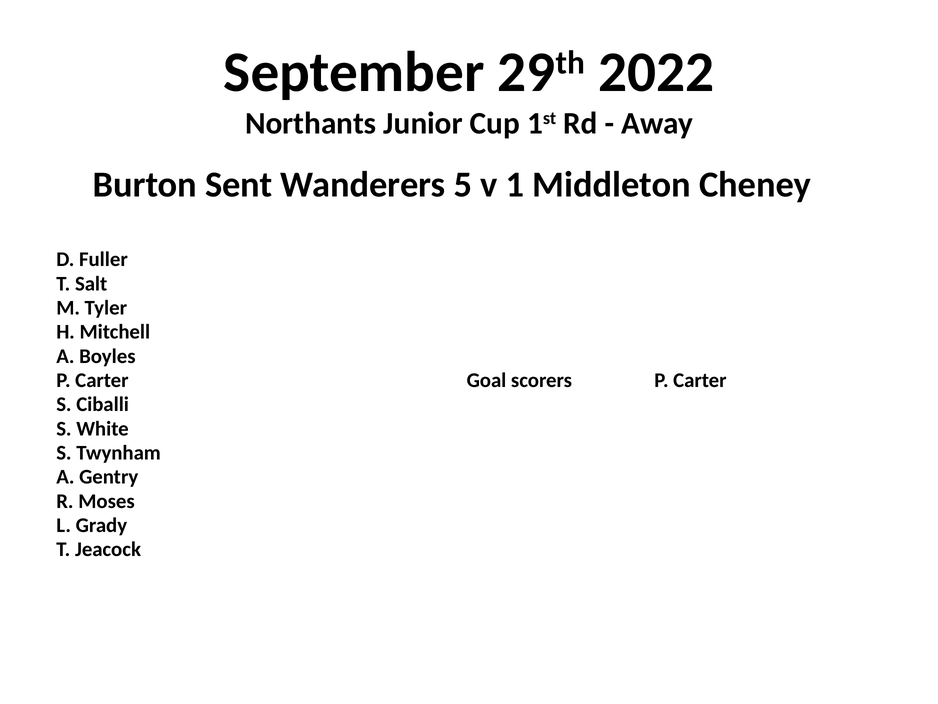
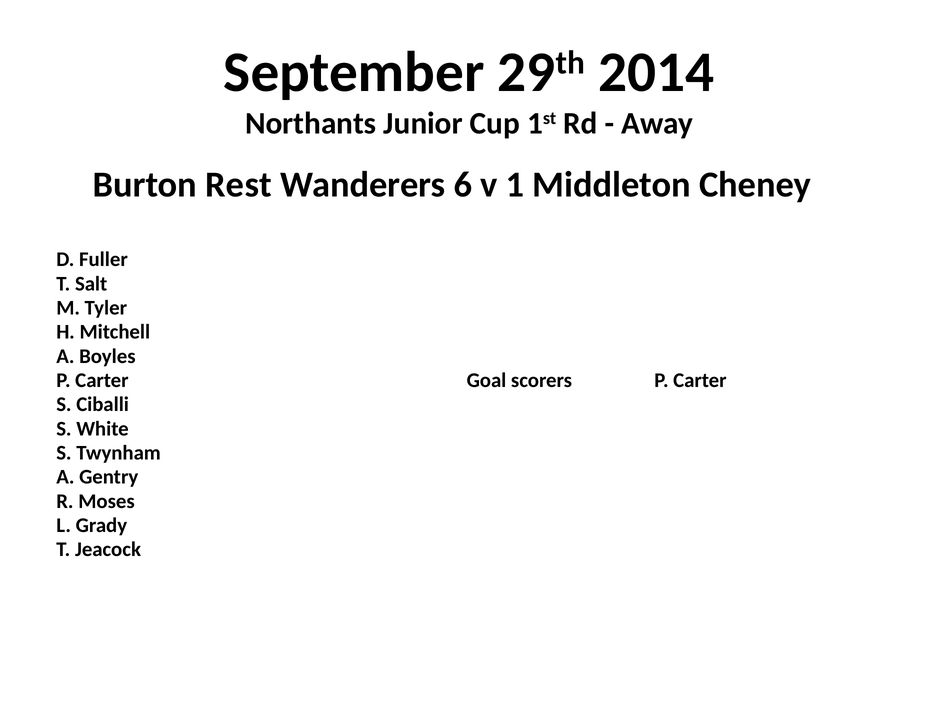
2022: 2022 -> 2014 (656, 72)
Sent: Sent -> Rest (239, 185)
5: 5 -> 6 (463, 185)
